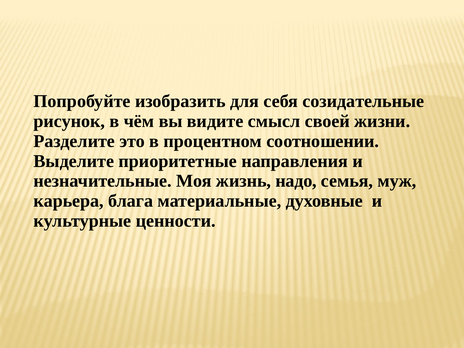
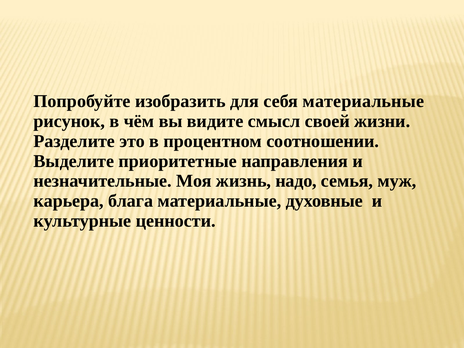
себя созидательные: созидательные -> материальные (363, 101)
